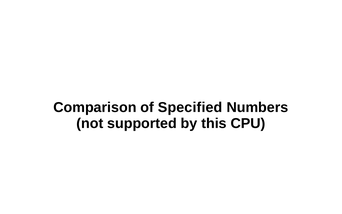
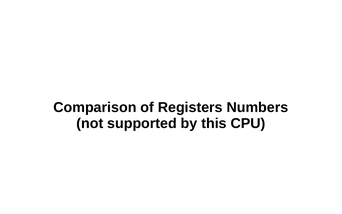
Specified: Specified -> Registers (190, 107)
